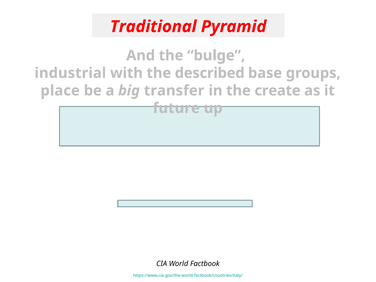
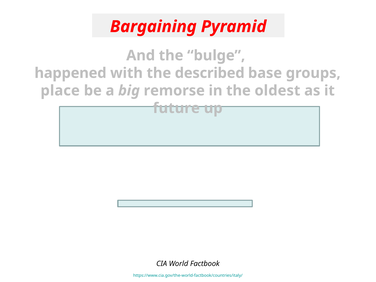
Traditional: Traditional -> Bargaining (153, 27)
industrial: industrial -> happened (70, 73)
transfer: transfer -> remorse (174, 91)
create: create -> oldest (277, 91)
